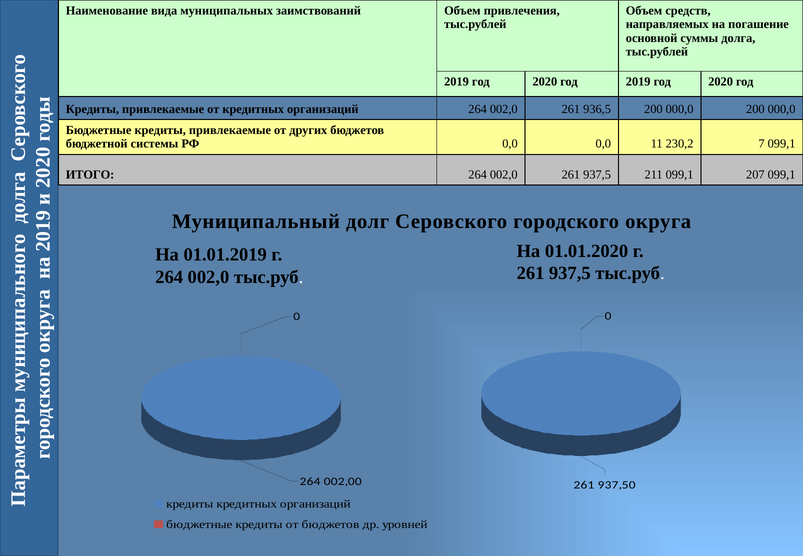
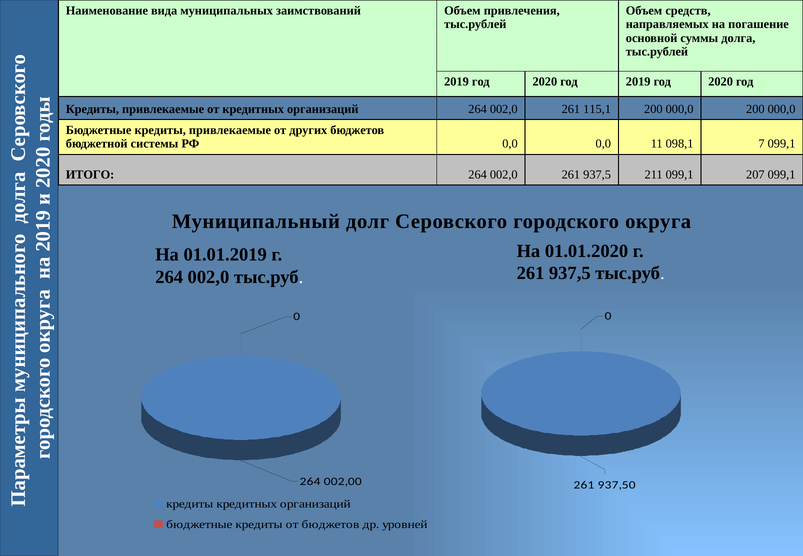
936,5: 936,5 -> 115,1 (597, 109)
230,2: 230,2 -> 098,1 (680, 144)
